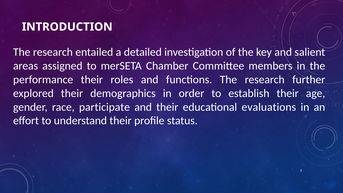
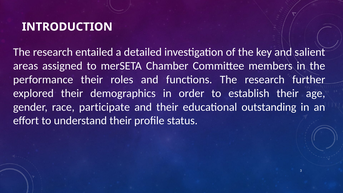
evaluations: evaluations -> outstanding (269, 107)
